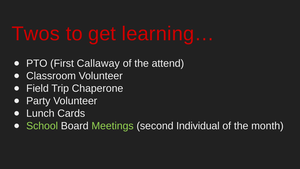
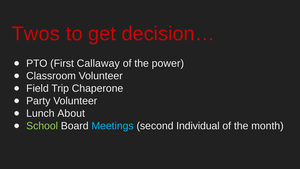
learning…: learning… -> decision… (168, 34)
attend: attend -> power (168, 63)
Cards: Cards -> About (71, 113)
Meetings colour: light green -> light blue (113, 126)
